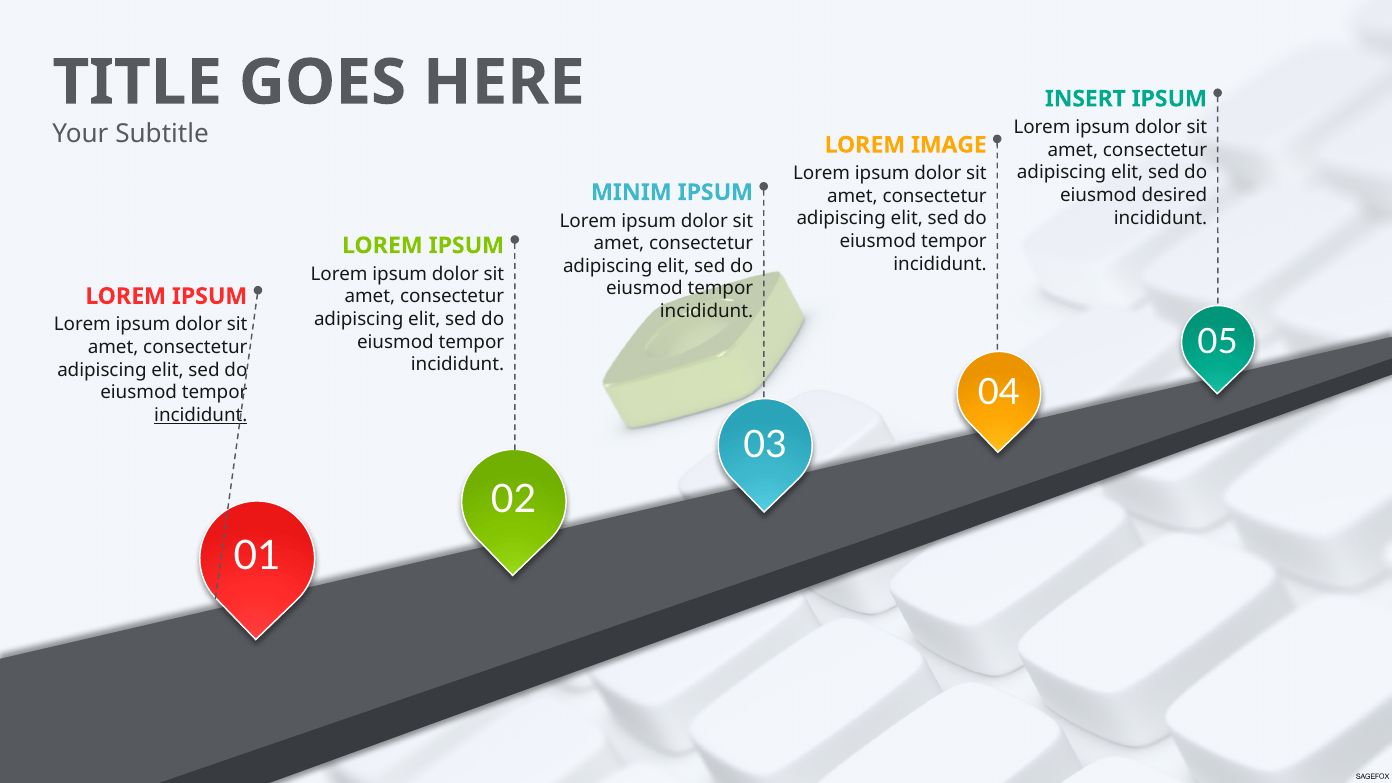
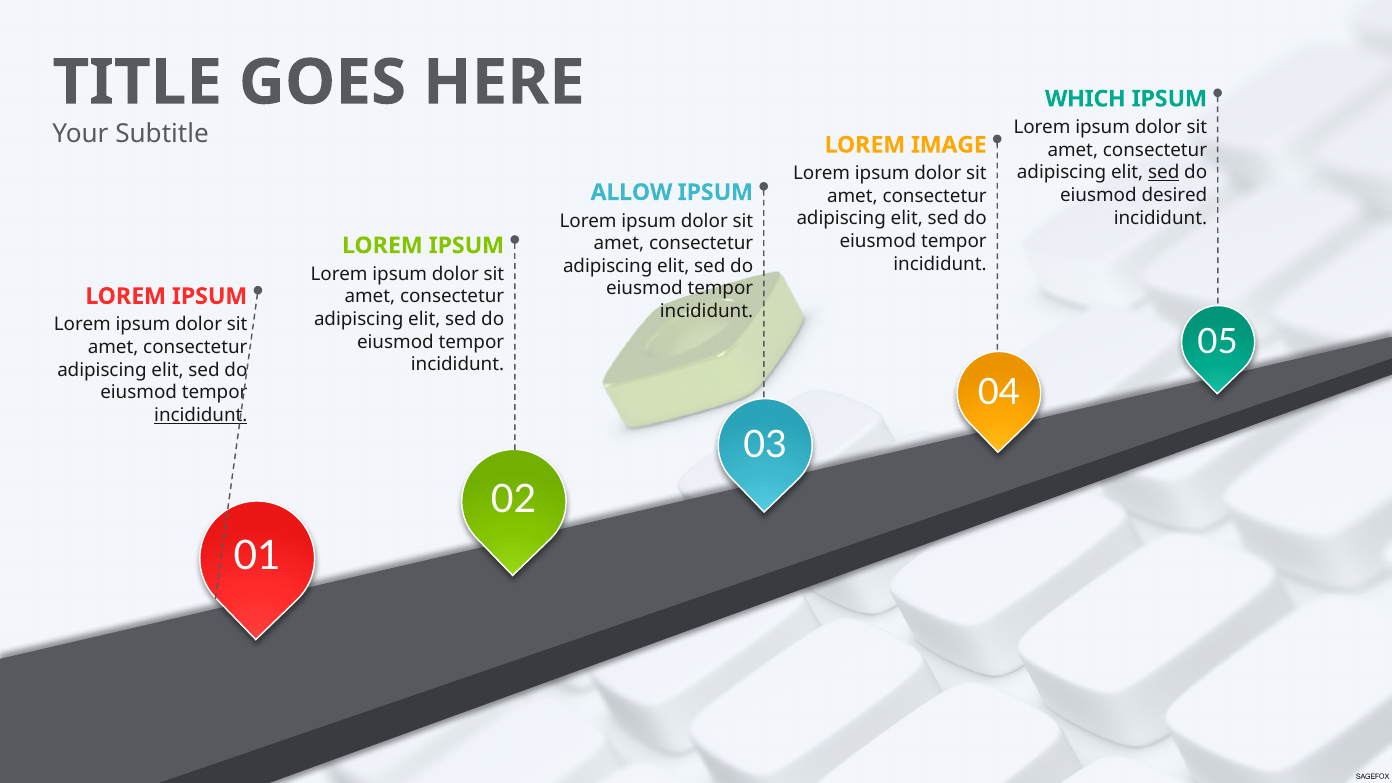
INSERT: INSERT -> WHICH (1085, 99)
sed underline: none -> present (1164, 173)
MINIM: MINIM -> ALLOW (631, 192)
